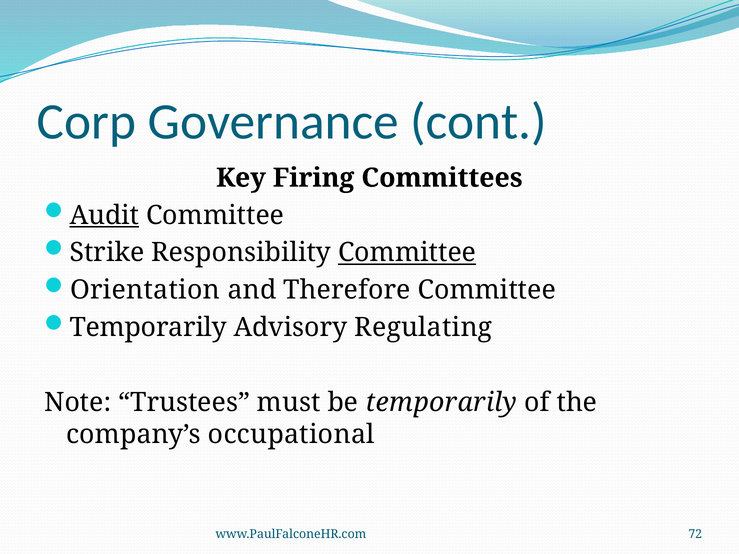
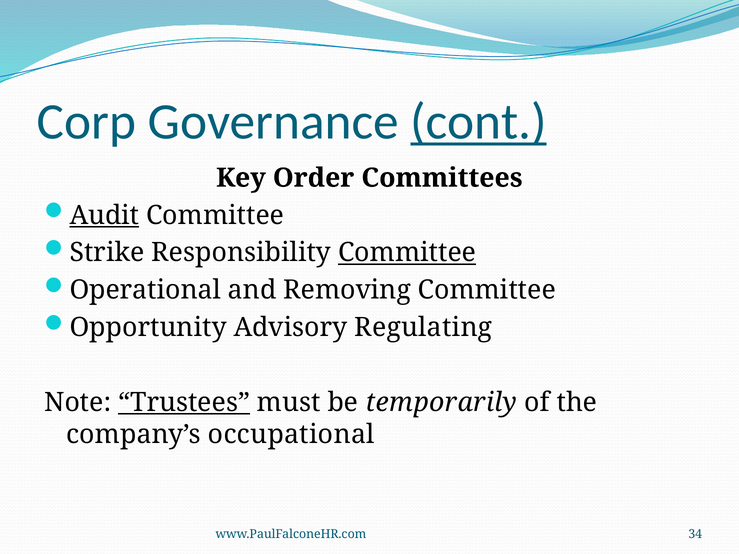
cont underline: none -> present (479, 122)
Firing: Firing -> Order (314, 178)
Orientation: Orientation -> Operational (145, 290)
Therefore: Therefore -> Removing (347, 290)
Temporarily: Temporarily -> Opportunity (148, 328)
Trustees underline: none -> present (184, 402)
72: 72 -> 34 (695, 535)
